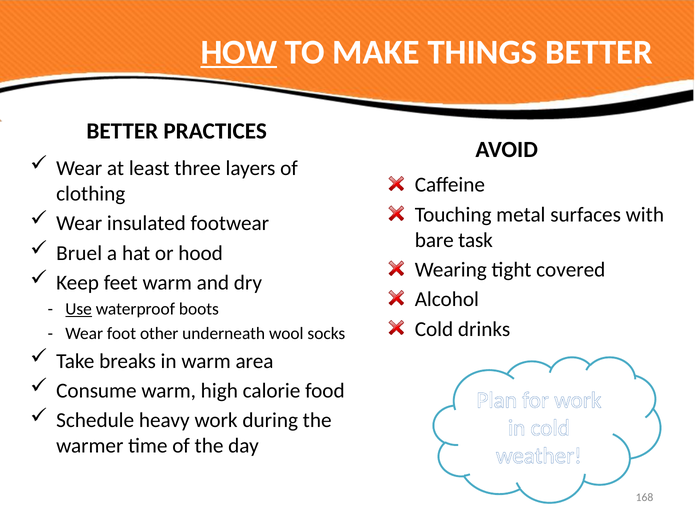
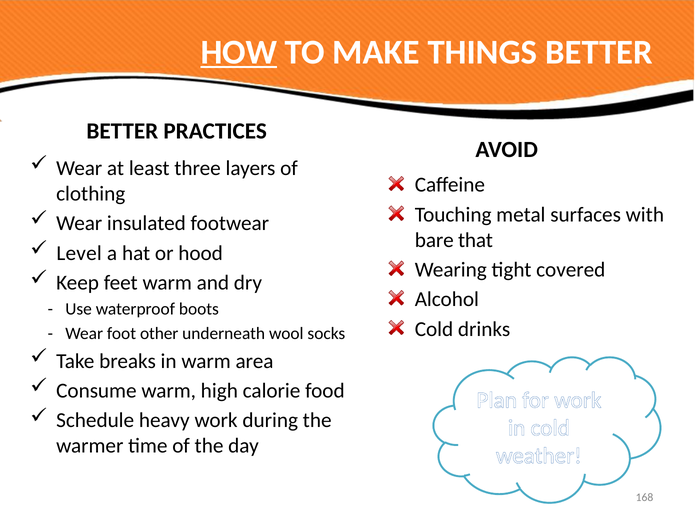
task: task -> that (476, 240)
Bruel: Bruel -> Level (79, 253)
Use underline: present -> none (79, 309)
